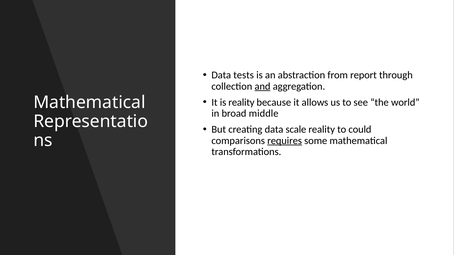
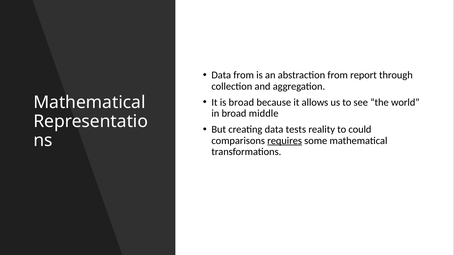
Data tests: tests -> from (244, 75)
and underline: present -> none (262, 86)
is reality: reality -> broad (241, 102)
scale: scale -> tests (296, 130)
